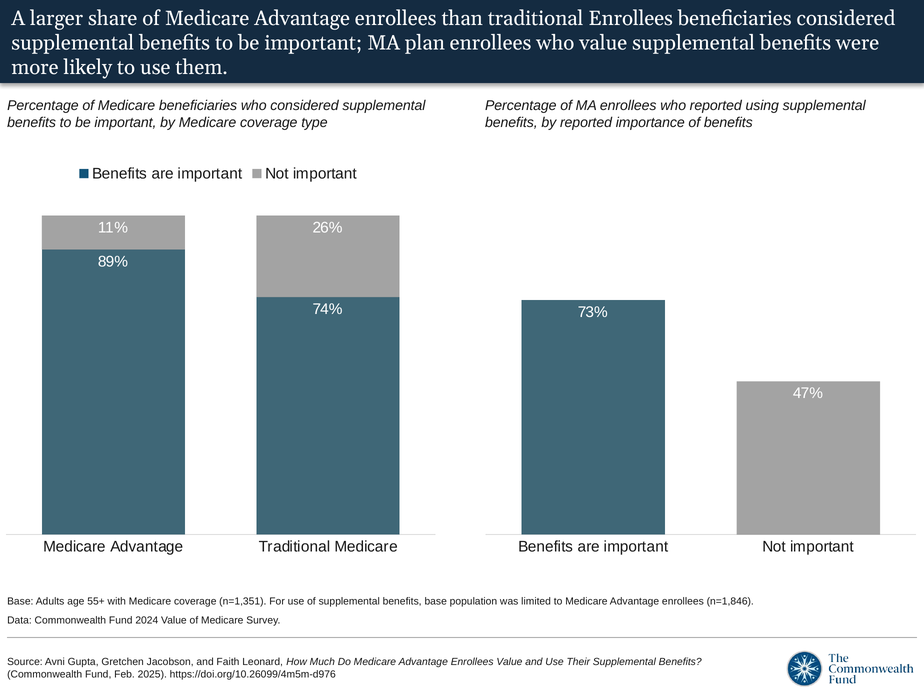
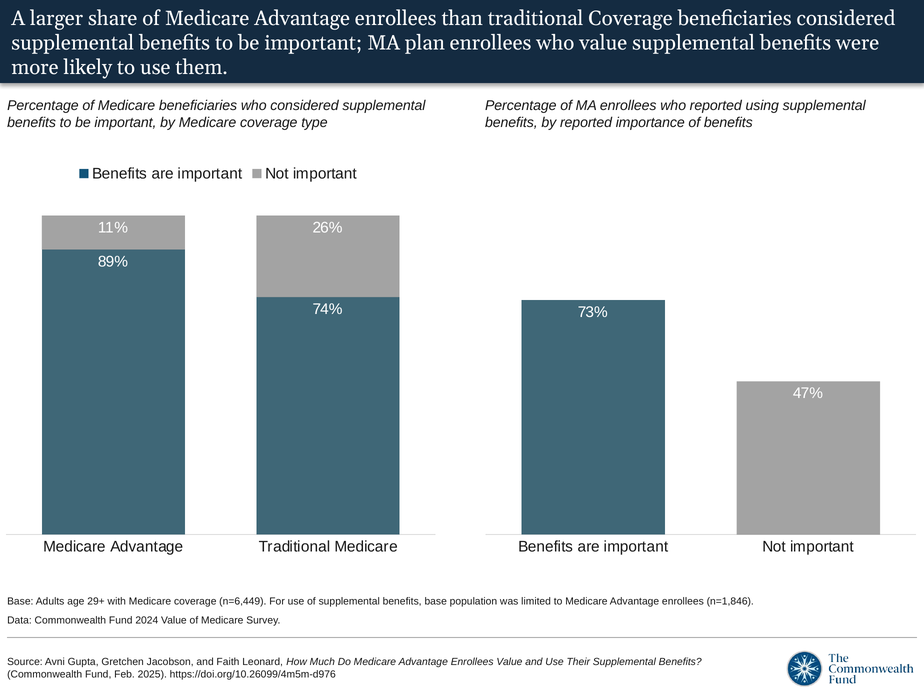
traditional Enrollees: Enrollees -> Coverage (631, 18)
55+: 55+ -> 29+ (96, 601)
n=1,351: n=1,351 -> n=6,449 (243, 601)
